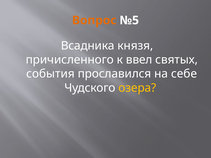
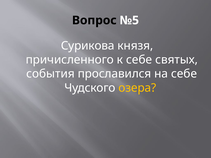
Вопрос colour: orange -> black (94, 20)
Всадника: Всадника -> Сурикова (88, 46)
к ввел: ввел -> себе (139, 60)
